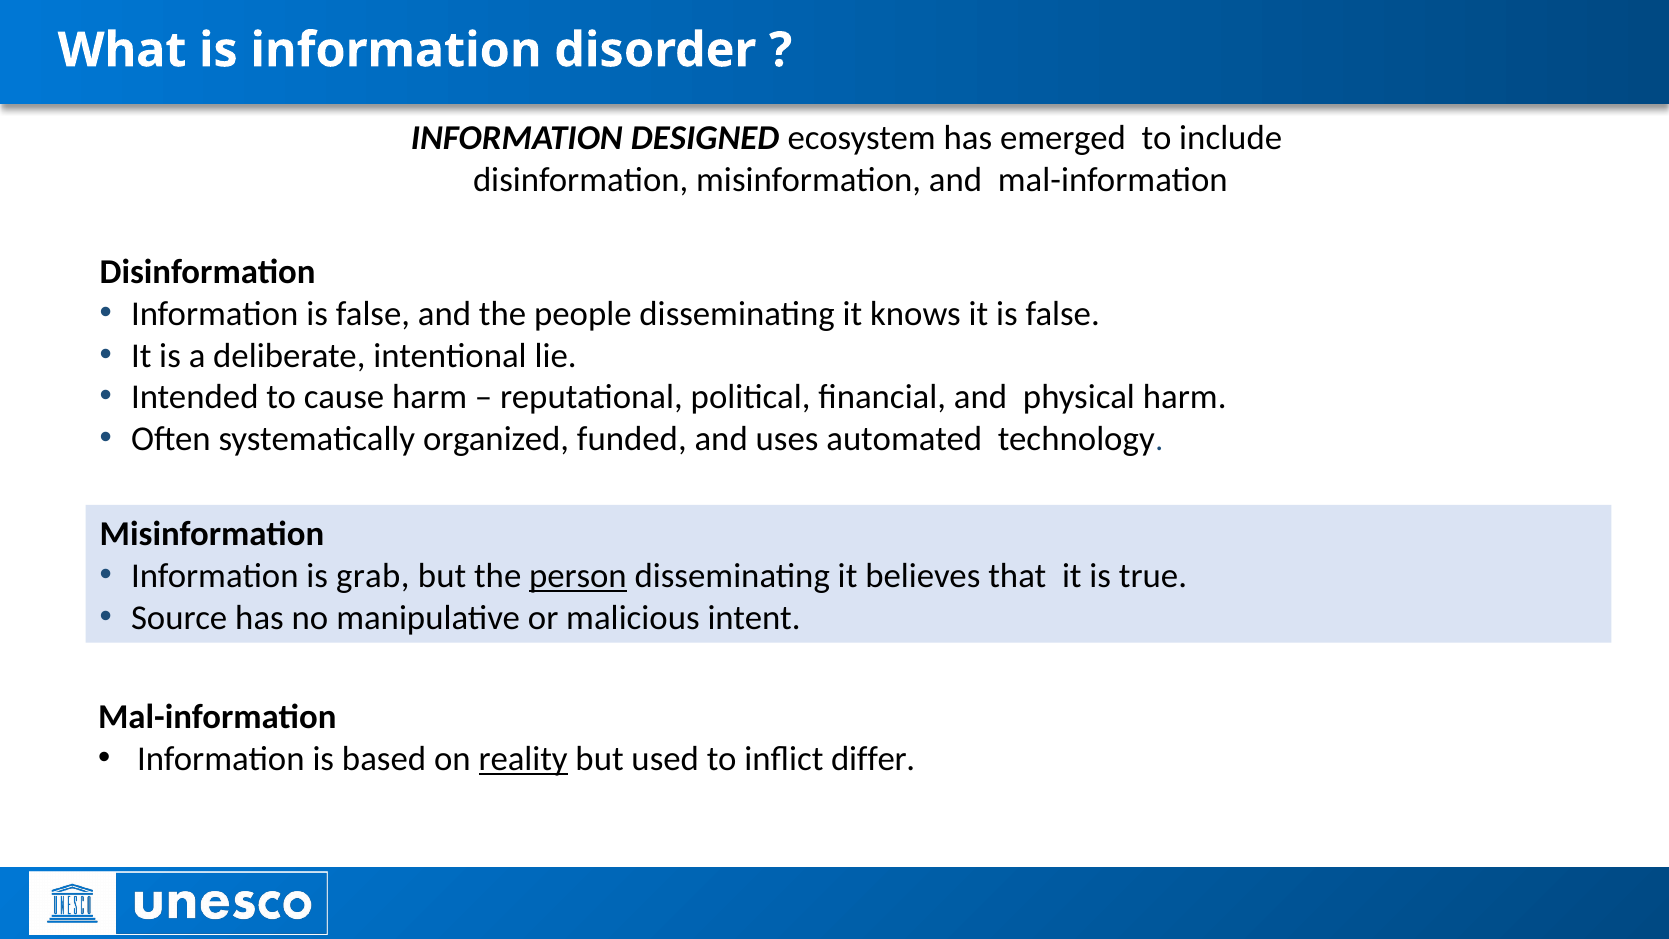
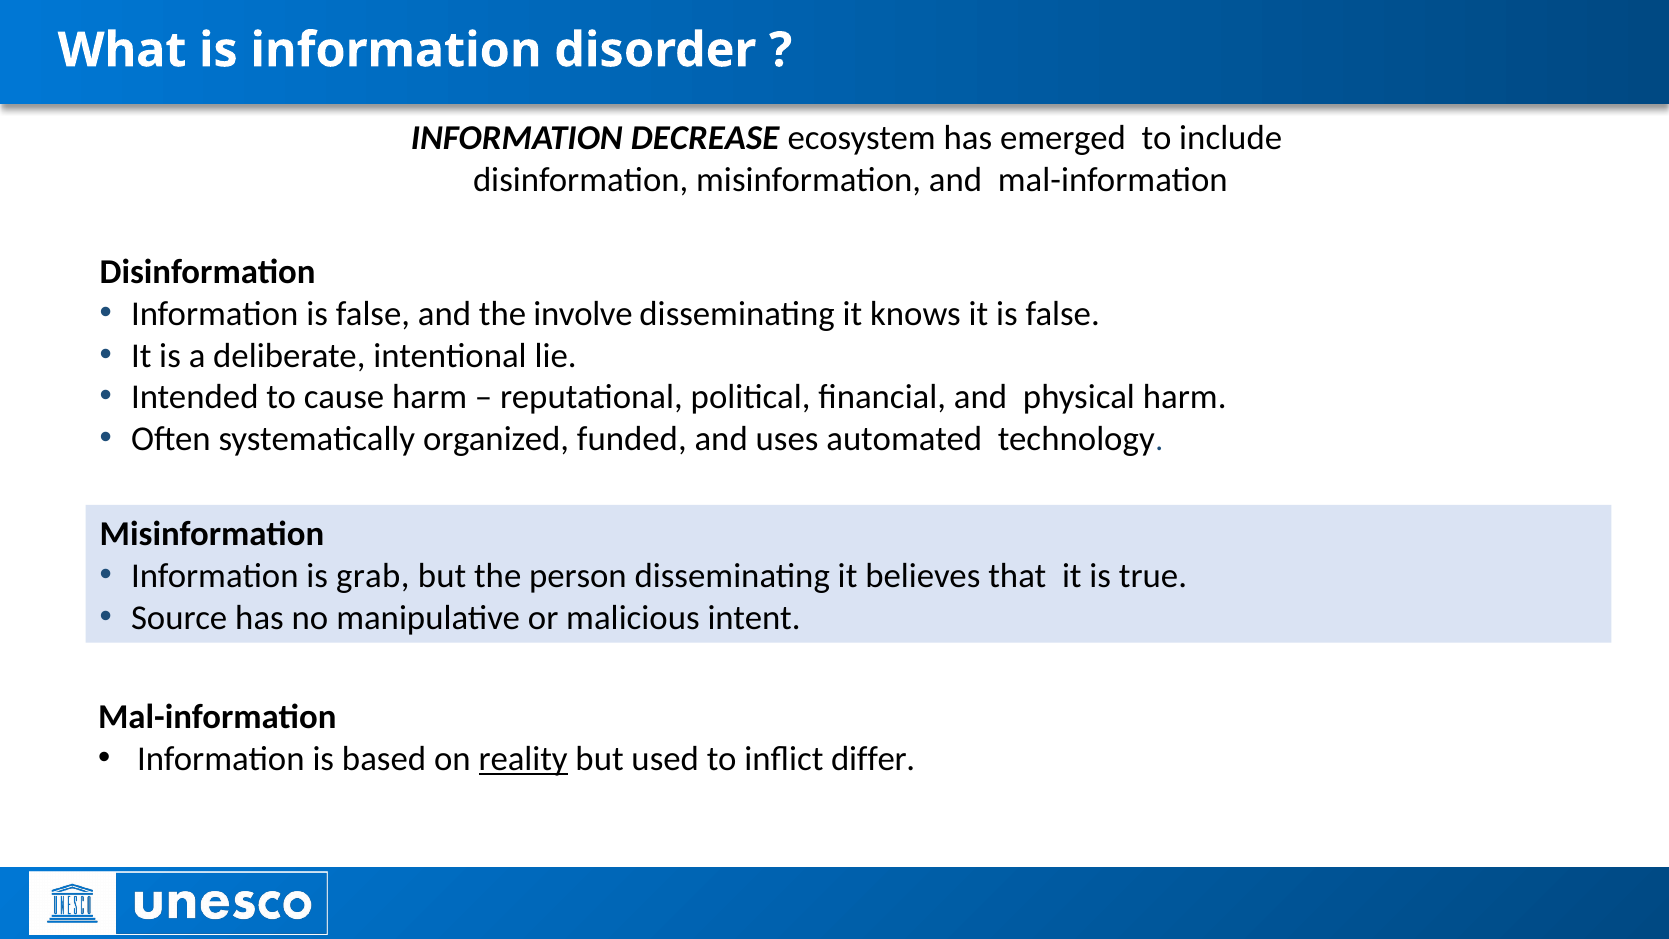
DESIGNED: DESIGNED -> DECREASE (705, 138)
people: people -> involve (583, 314)
person underline: present -> none (578, 576)
